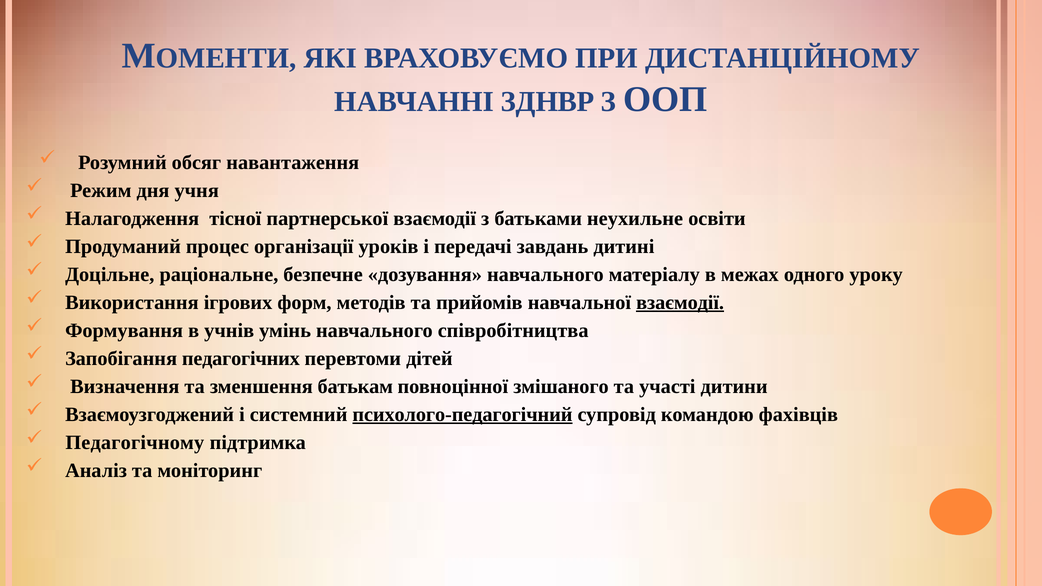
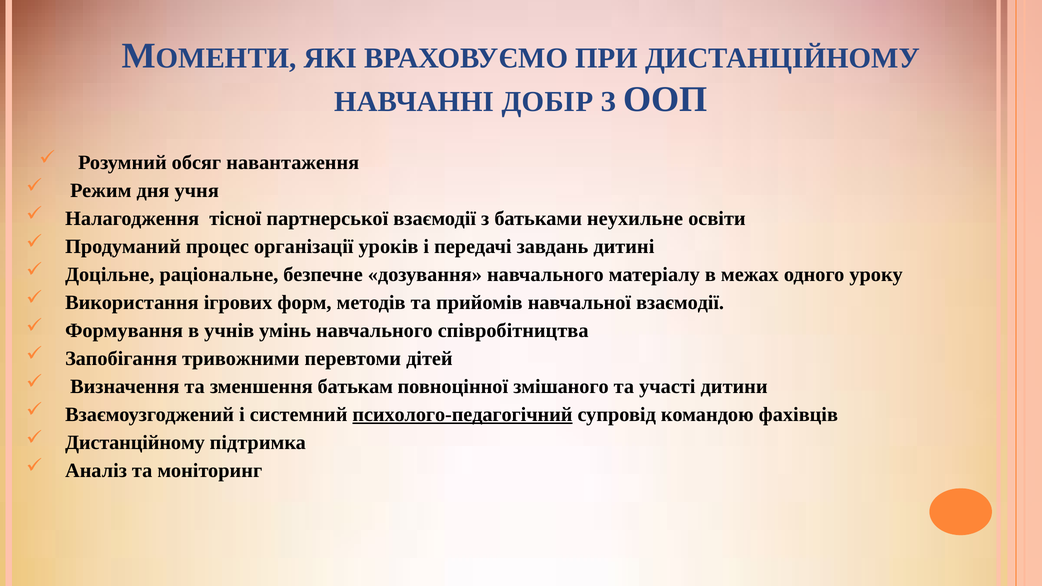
ЗДНВР: ЗДНВР -> ДОБІР (547, 102)
взаємодії underline: present -> none (680, 303)
педагогічних: педагогічних -> тривожними (241, 359)
Педагогічному: Педагогічному -> Дистанційному (135, 443)
